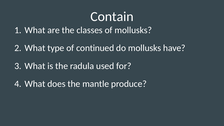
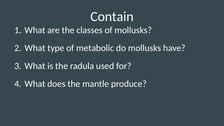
continued: continued -> metabolic (95, 48)
